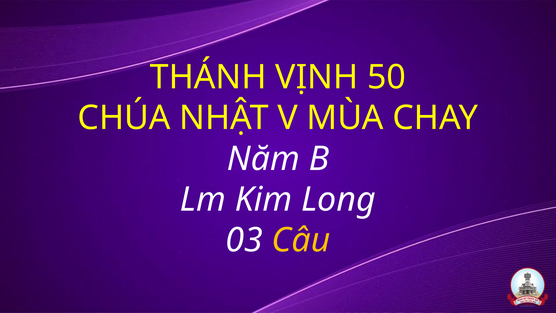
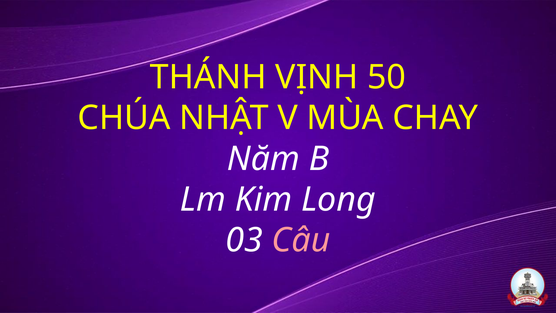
Câu colour: yellow -> pink (301, 240)
